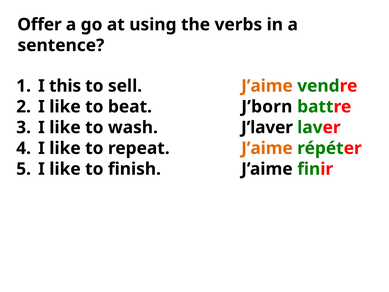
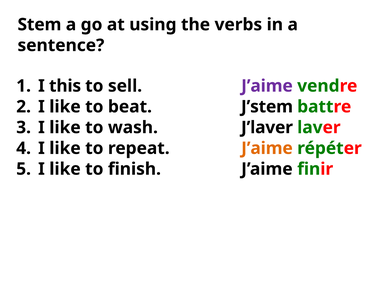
Offer: Offer -> Stem (39, 25)
J’aime colour: orange -> purple (267, 86)
J’born: J’born -> J’stem (267, 107)
